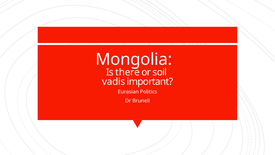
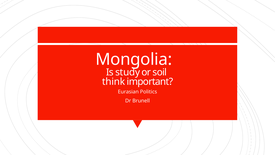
there: there -> study (128, 72)
vadis: vadis -> think (114, 82)
